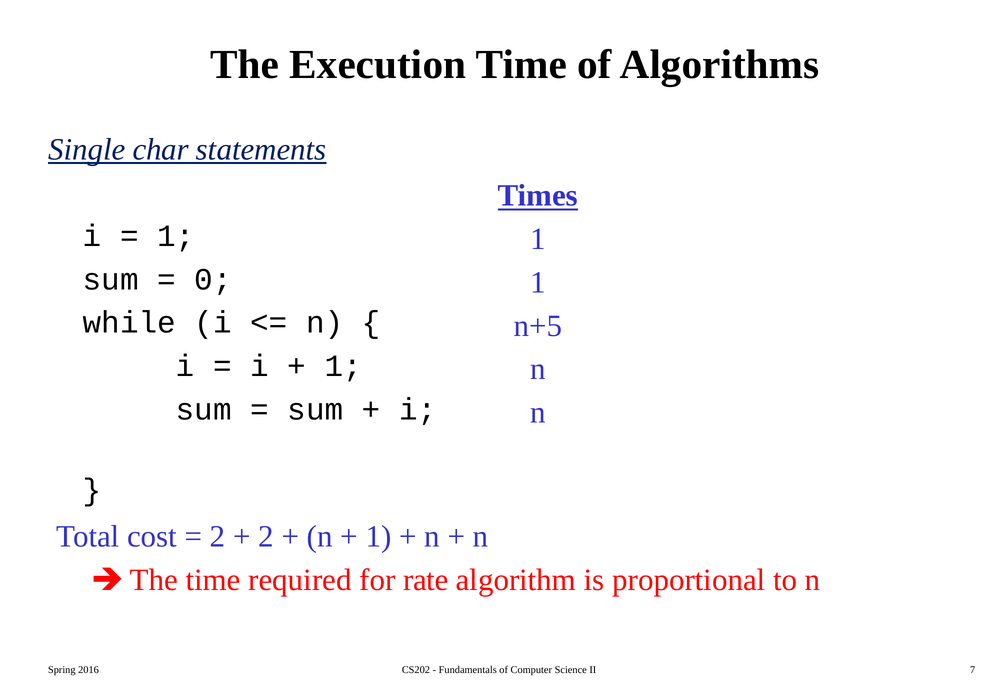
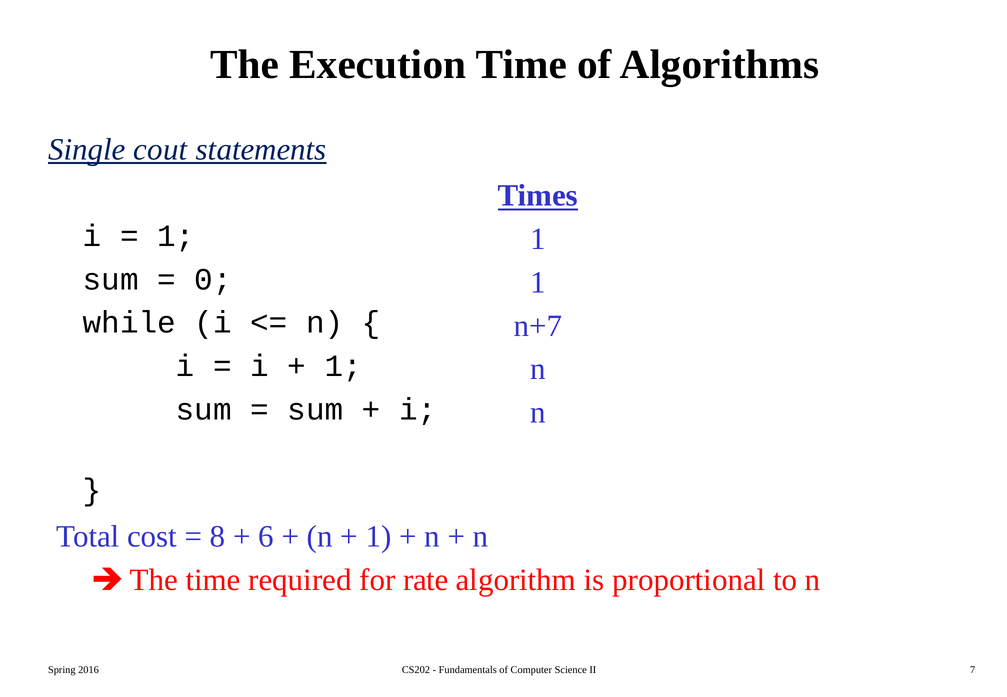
char: char -> cout (160, 149)
n+5: n+5 -> n+7 (538, 326)
2: 2 -> 8 (218, 537)
2: 2 -> 6 (266, 537)
